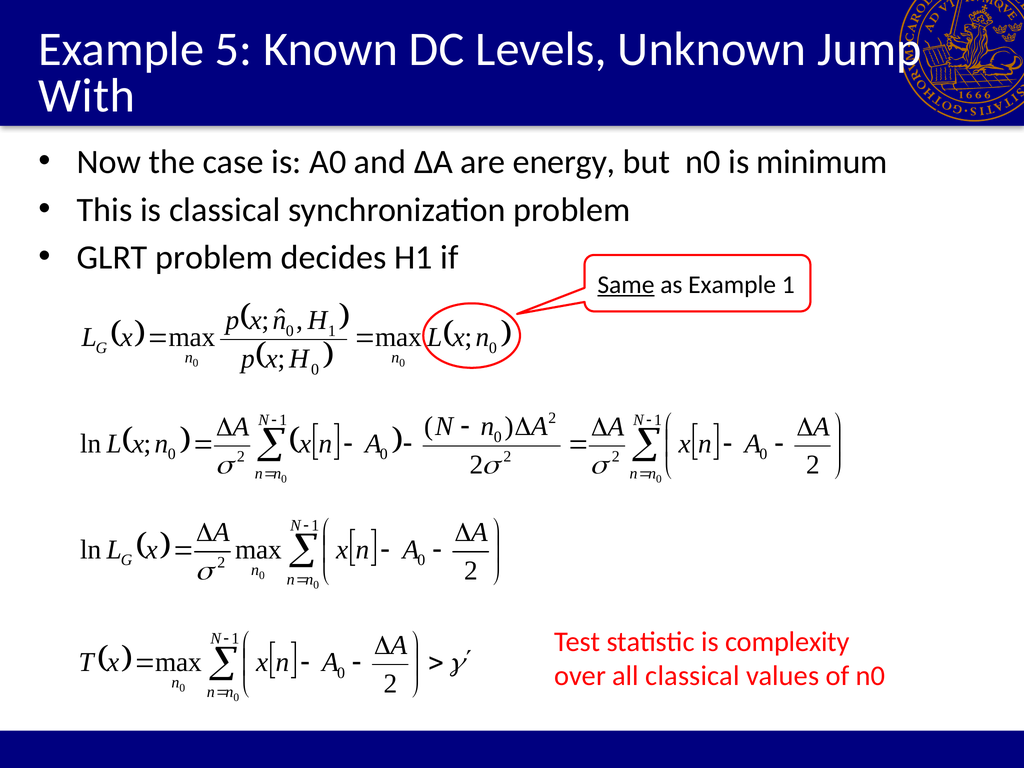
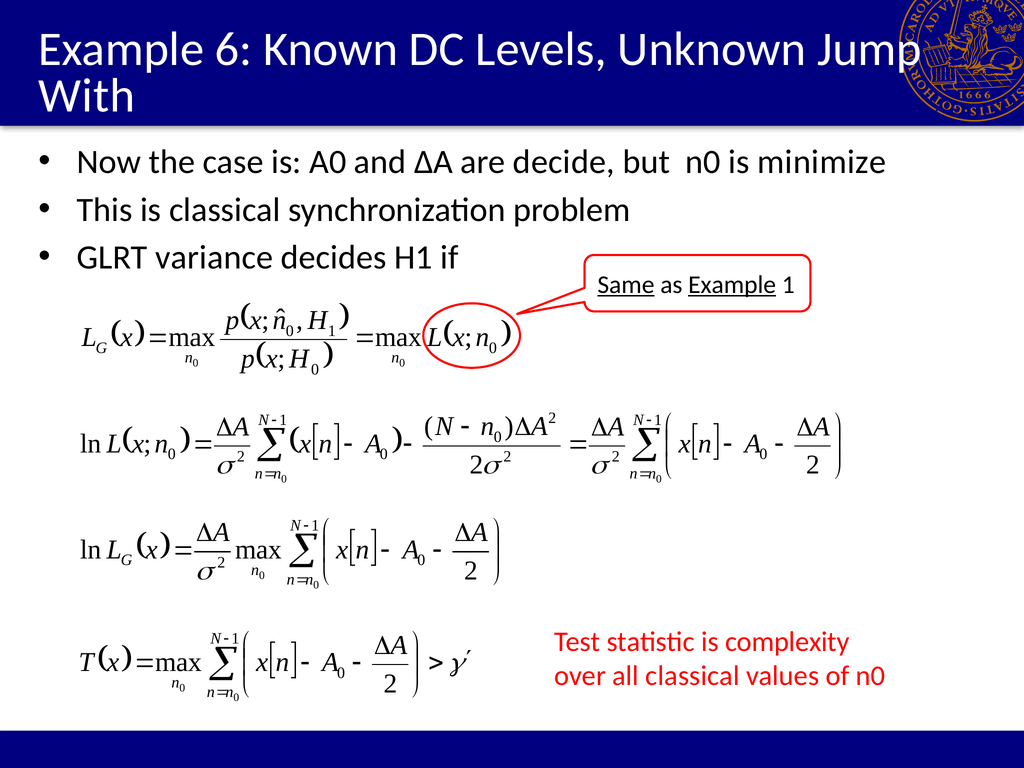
5: 5 -> 6 (234, 49)
energy: energy -> decide (564, 162)
minimum: minimum -> minimize (822, 162)
GLRT problem: problem -> variance (214, 258)
Example underline: none -> present (732, 285)
